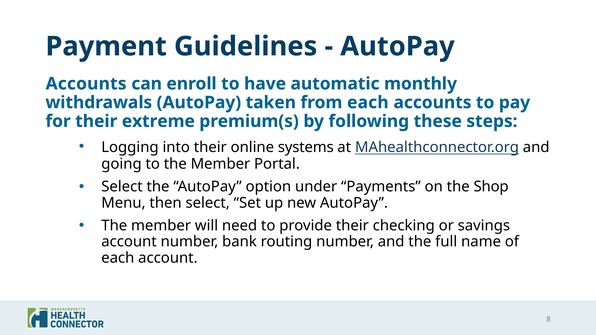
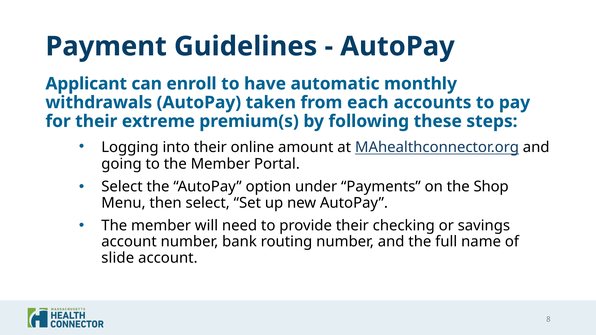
Accounts: Accounts -> Applicant (86, 84)
systems: systems -> amount (306, 147)
each: each -> slide (118, 258)
